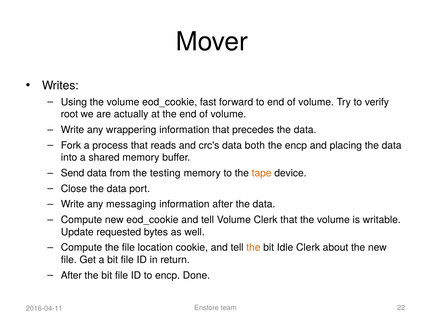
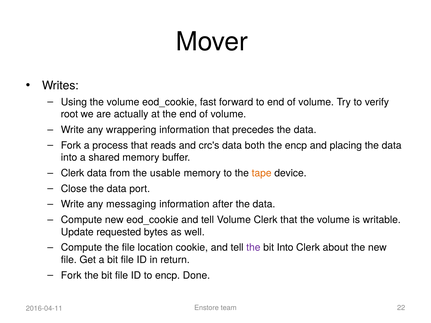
Send: Send -> Clerk (73, 173)
testing: testing -> usable (165, 173)
the colour: orange -> purple (253, 248)
bit Idle: Idle -> Into (285, 248)
After: After -> Fork (71, 276)
